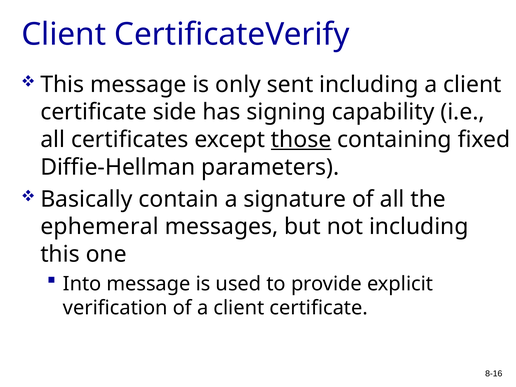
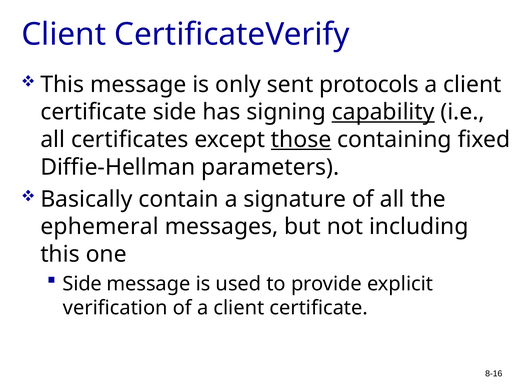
sent including: including -> protocols (369, 85)
capability underline: none -> present (383, 112)
Into: Into -> Side (82, 284)
